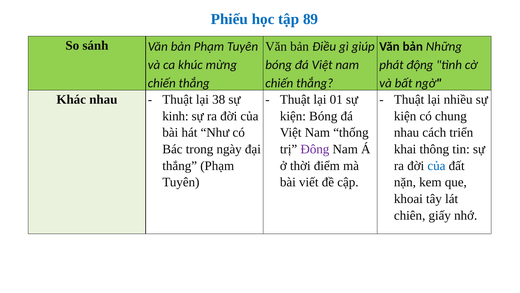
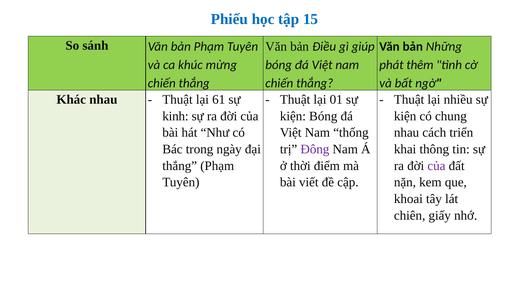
89: 89 -> 15 (311, 19)
động: động -> thêm (420, 65)
38: 38 -> 61 (219, 99)
của colour: blue -> purple (436, 165)
